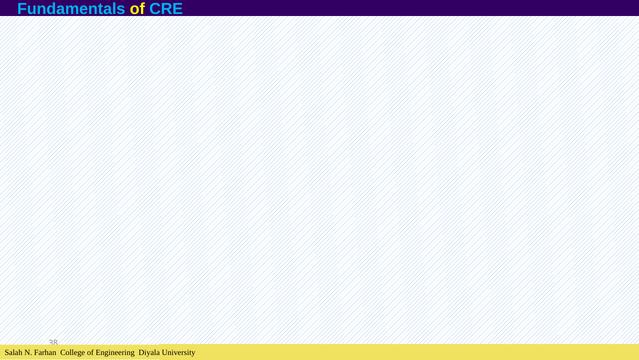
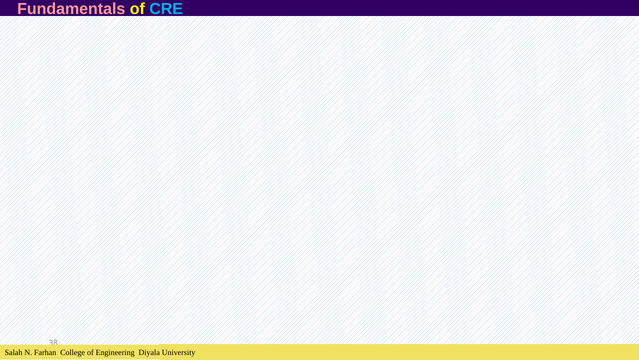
Fundamentals colour: light blue -> pink (71, 9)
